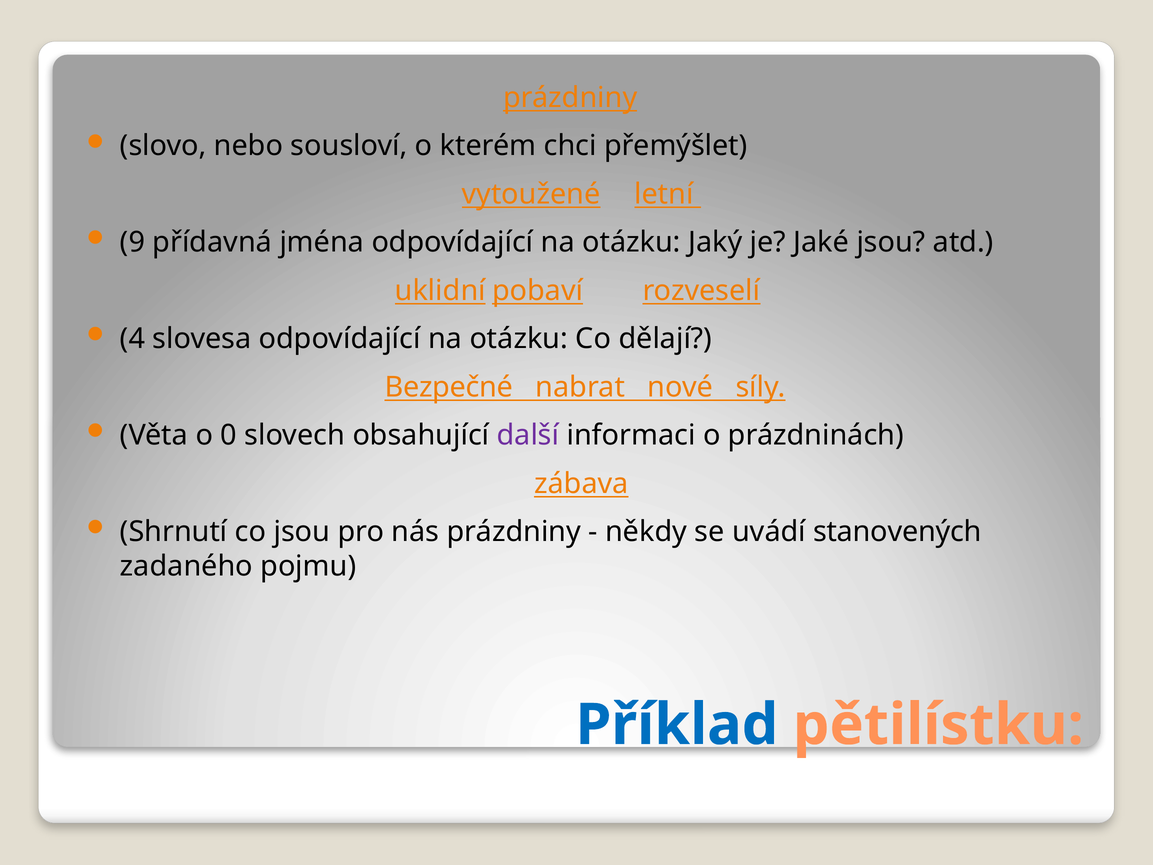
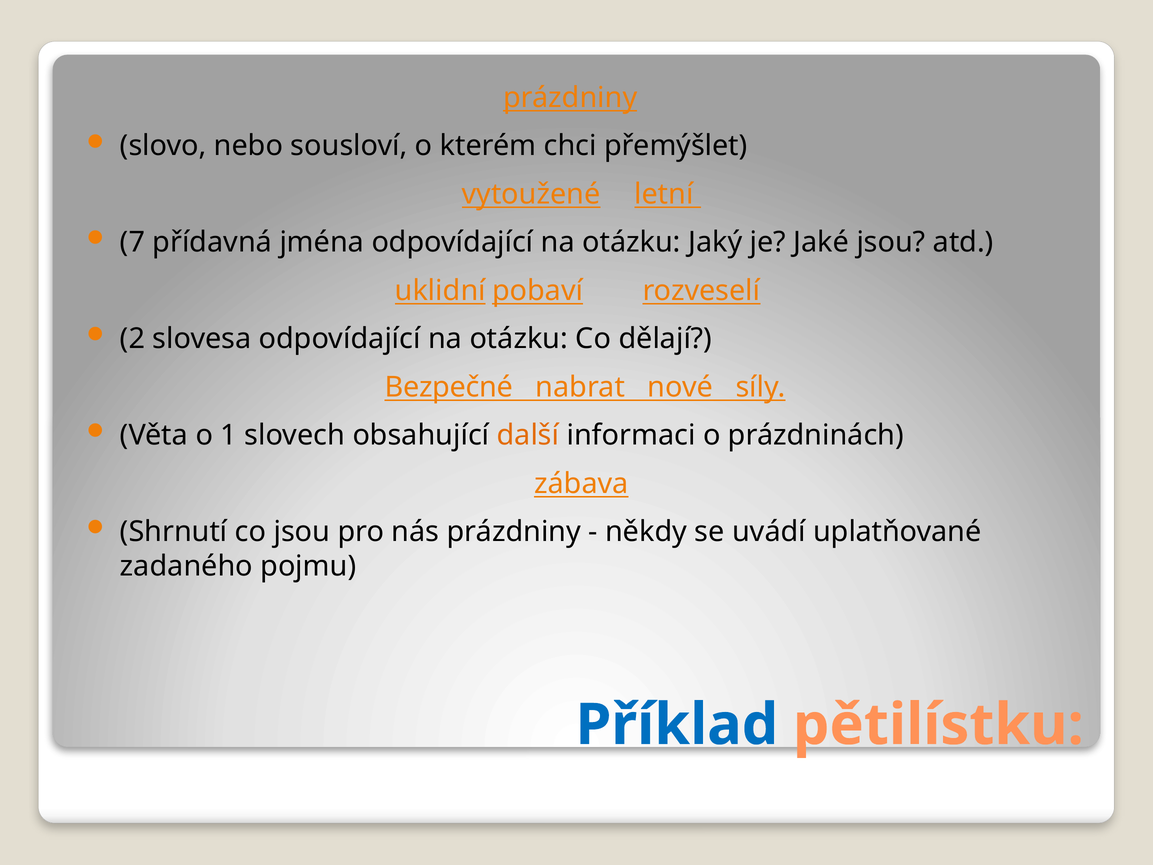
9: 9 -> 7 (133, 242)
4: 4 -> 2 (133, 339)
0: 0 -> 1 (229, 435)
další colour: purple -> orange (528, 435)
stanovených: stanovených -> uplatňované (897, 532)
